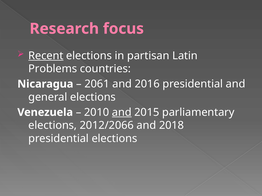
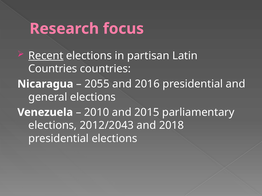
Problems: Problems -> Countries (53, 69)
2061: 2061 -> 2055 (97, 84)
and underline: present -> none (122, 113)
2012/2066: 2012/2066 -> 2012/2043 (107, 126)
